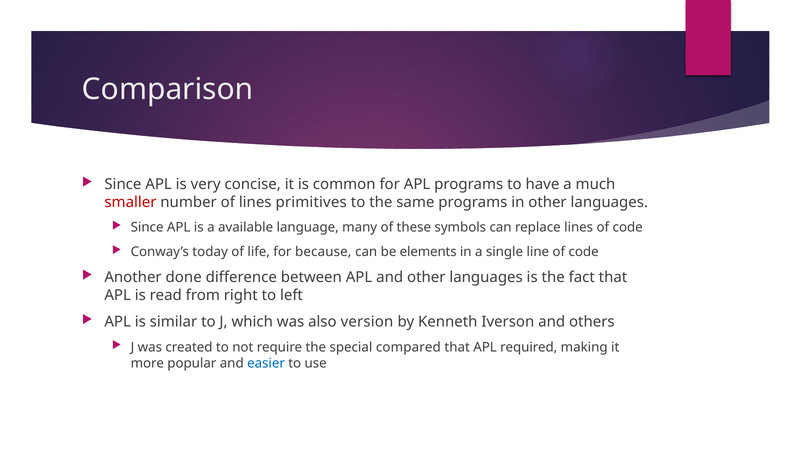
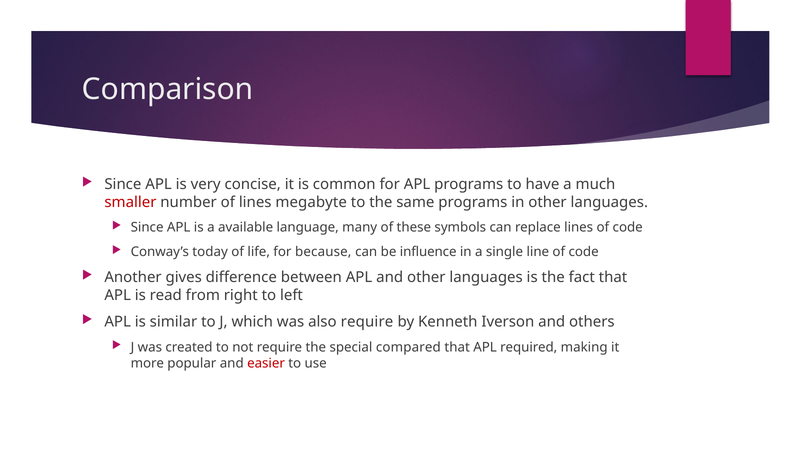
primitives: primitives -> megabyte (311, 202)
elements: elements -> influence (428, 252)
done: done -> gives (184, 277)
also version: version -> require (367, 322)
easier colour: blue -> red (266, 363)
